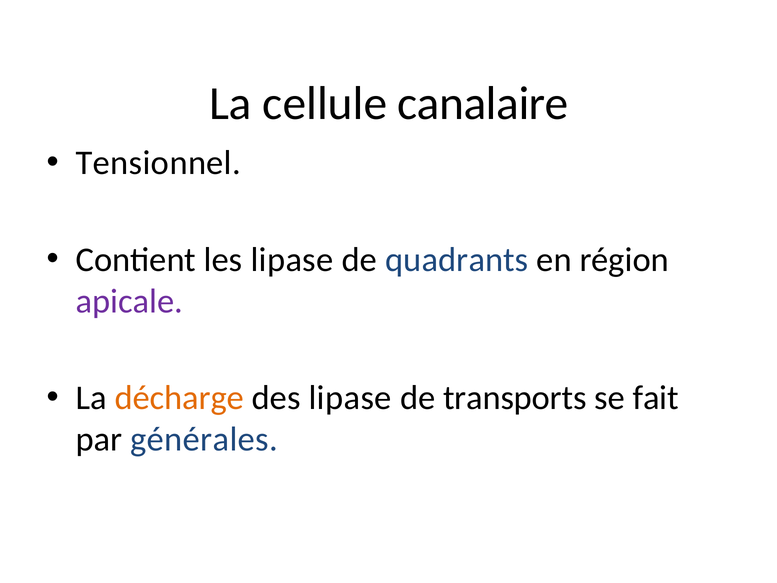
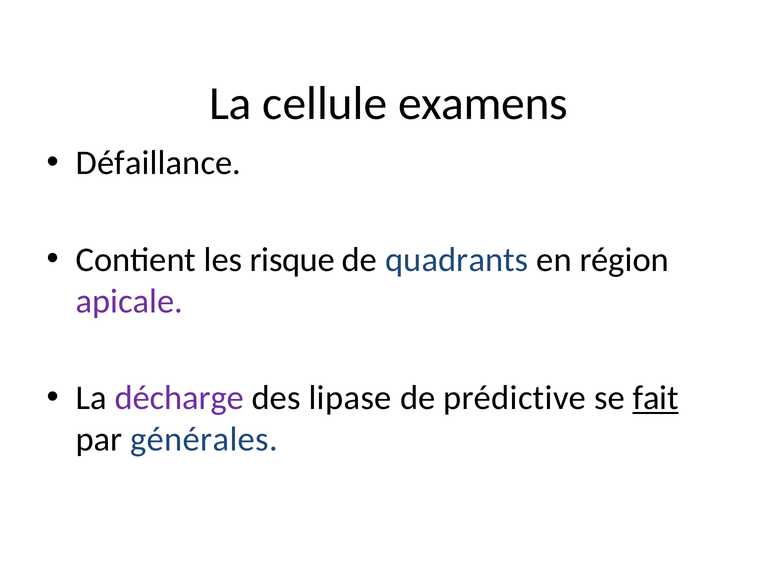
canalaire: canalaire -> examens (483, 104)
Tensionnel: Tensionnel -> Défaillance (158, 163)
les lipase: lipase -> risque (292, 260)
décharge colour: orange -> purple (179, 398)
transports: transports -> prédictive (515, 398)
fait underline: none -> present (656, 398)
